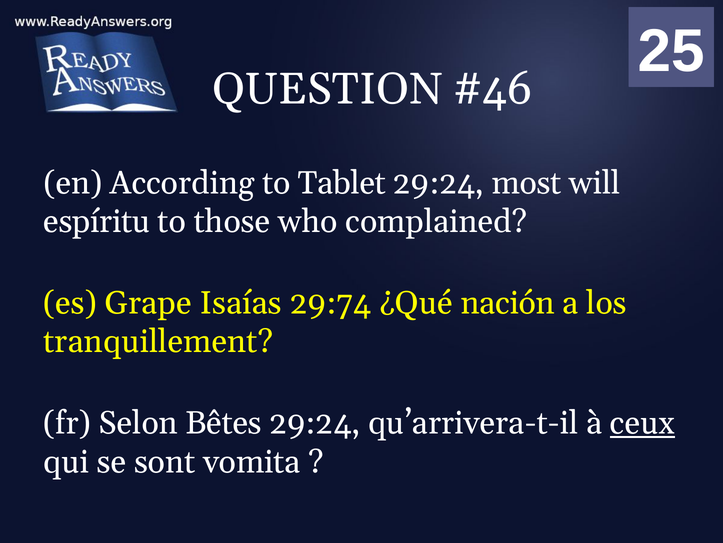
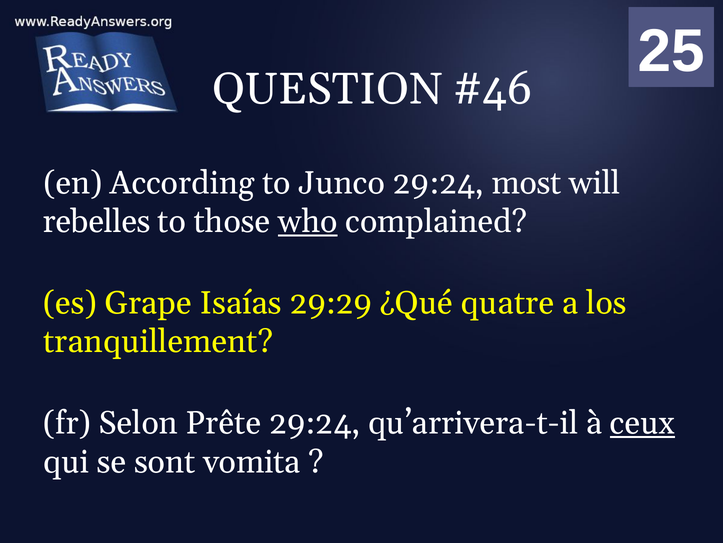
Tablet: Tablet -> Junco (342, 183)
espíritu: espíritu -> rebelles (97, 221)
who underline: none -> present (308, 221)
29:74: 29:74 -> 29:29 (331, 303)
nación: nación -> quatre (507, 303)
Bêtes: Bêtes -> Prête (223, 423)
